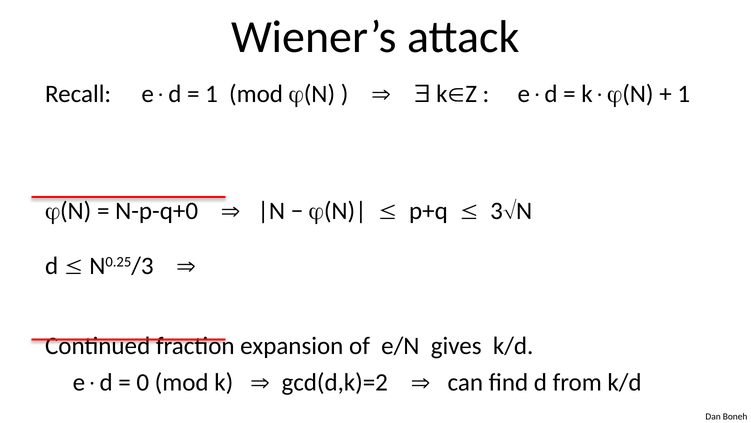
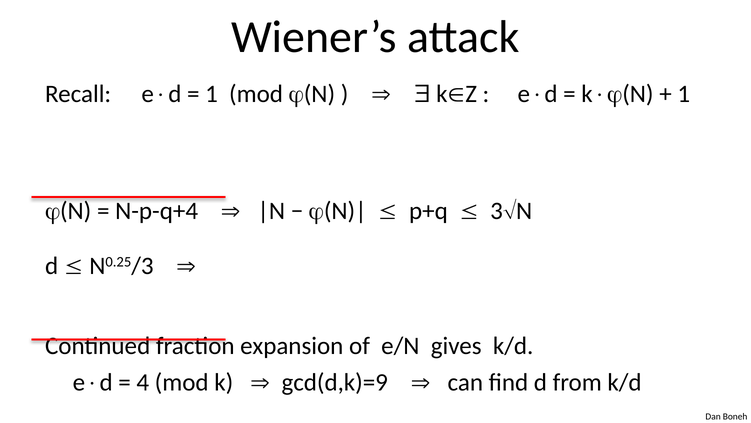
N-p-q+0: N-p-q+0 -> N-p-q+4 (157, 210)
0: 0 -> 4 (143, 382)
gcd(d,k)=2: gcd(d,k)=2 -> gcd(d,k)=9 (335, 382)
